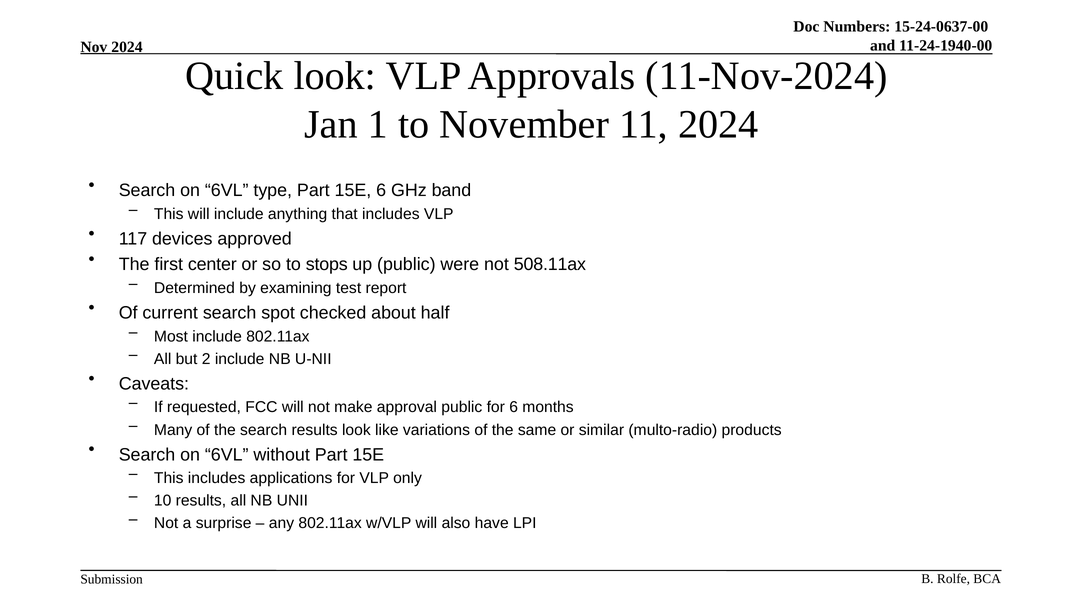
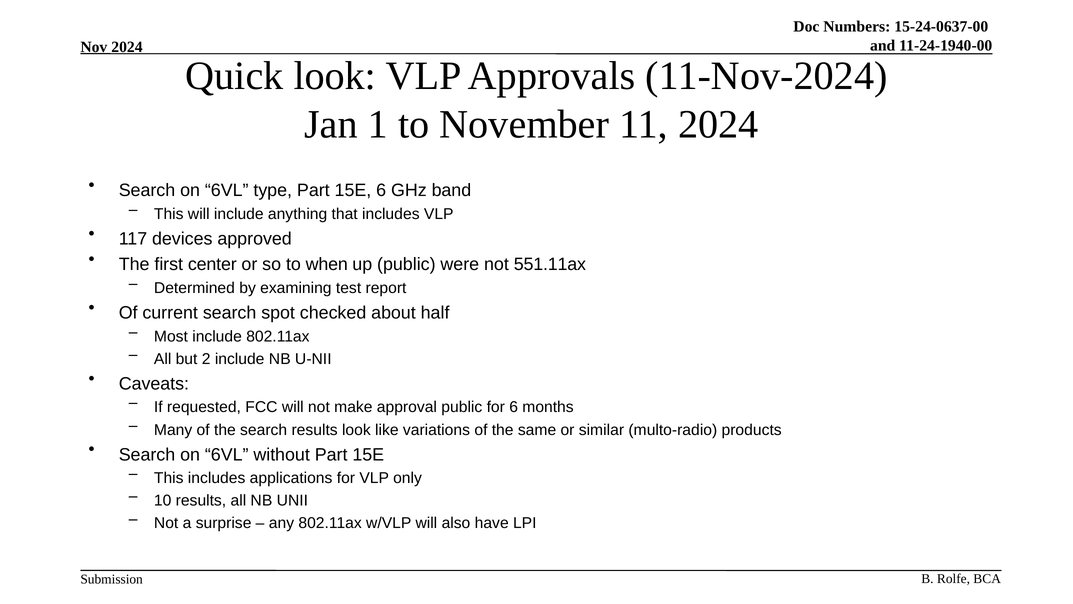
stops: stops -> when (327, 264)
508.11ax: 508.11ax -> 551.11ax (550, 264)
